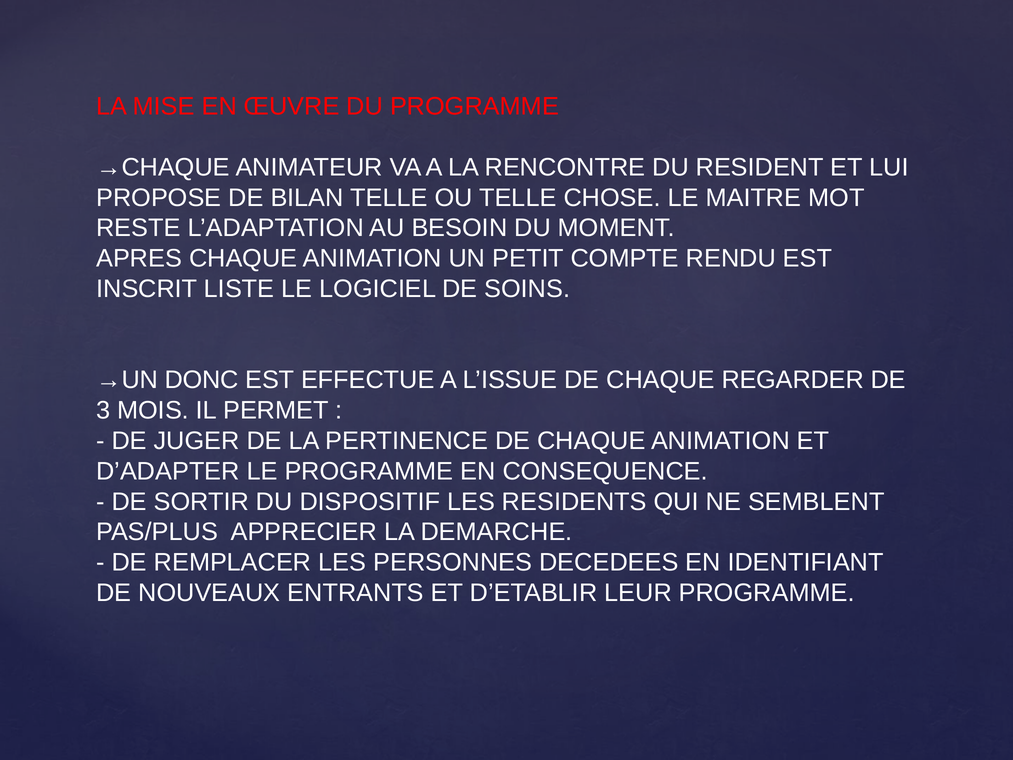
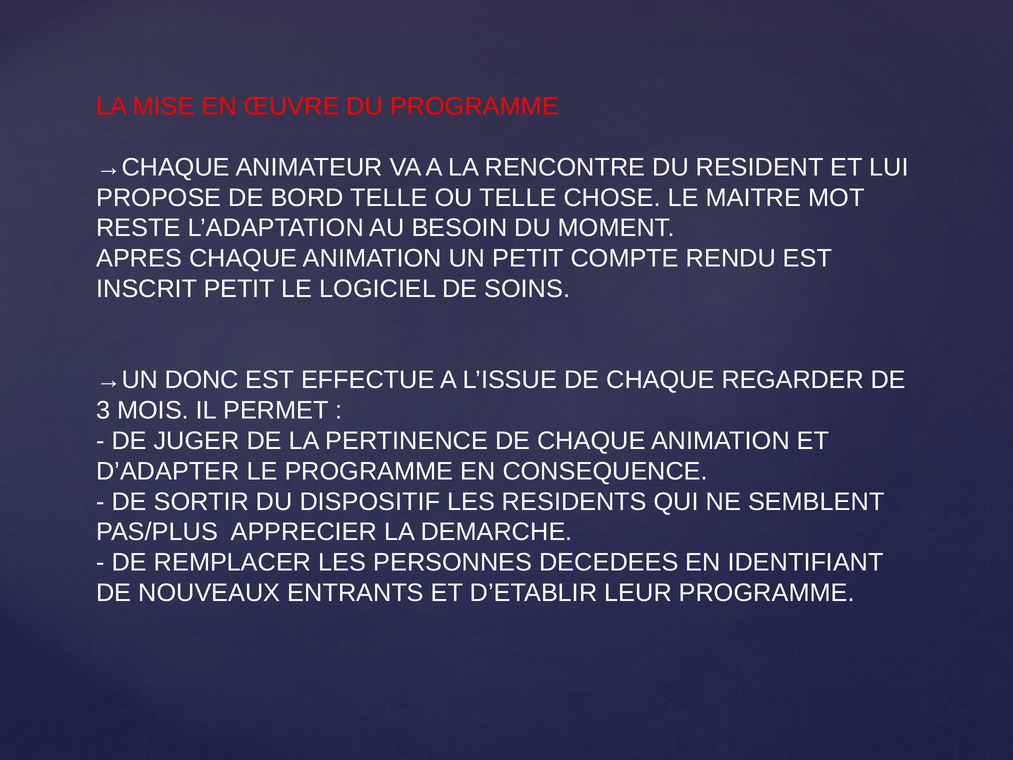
BILAN: BILAN -> BORD (307, 198)
INSCRIT LISTE: LISTE -> PETIT (239, 289)
